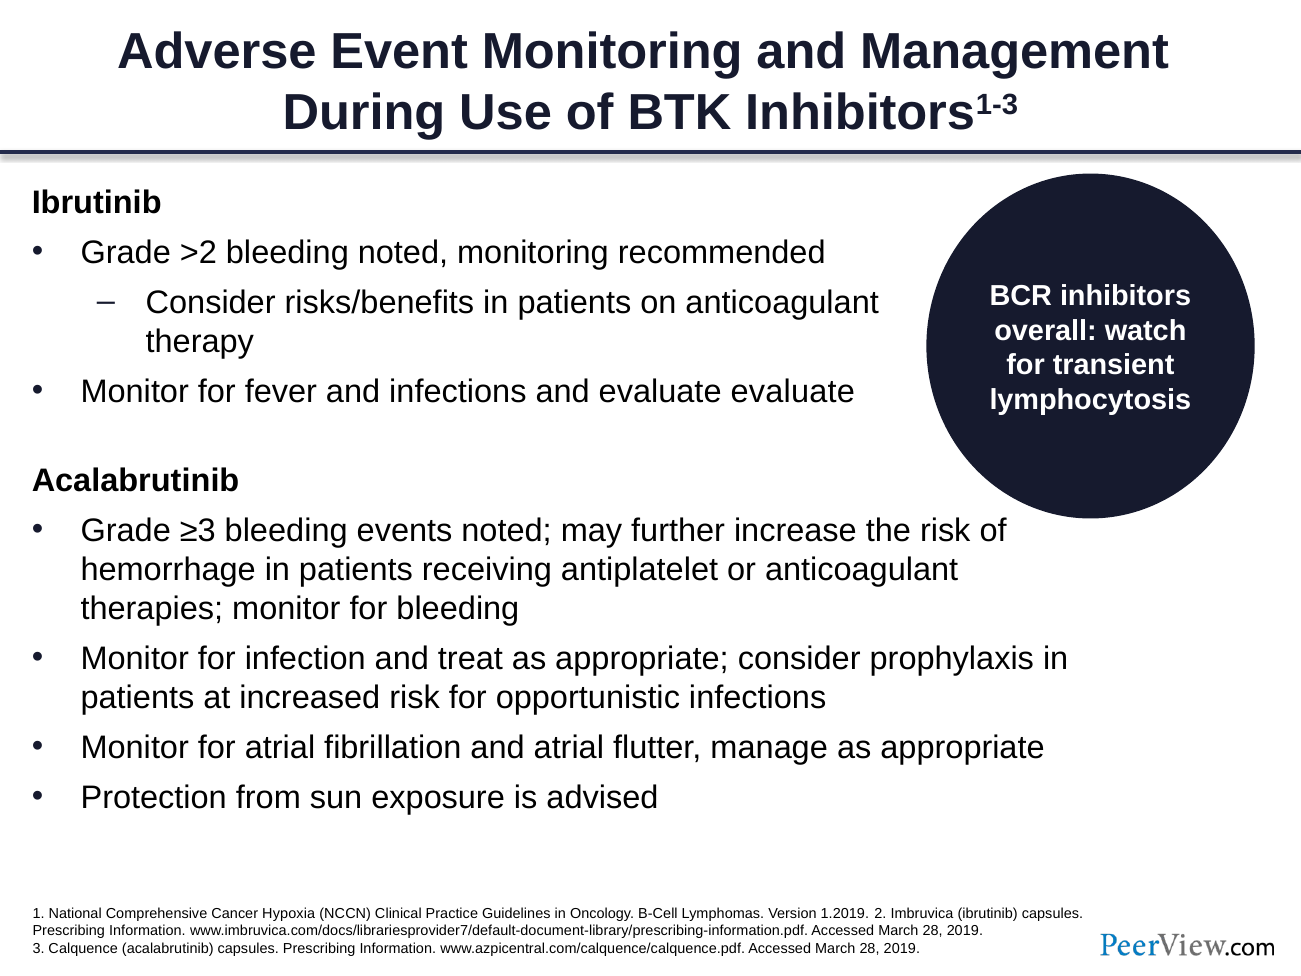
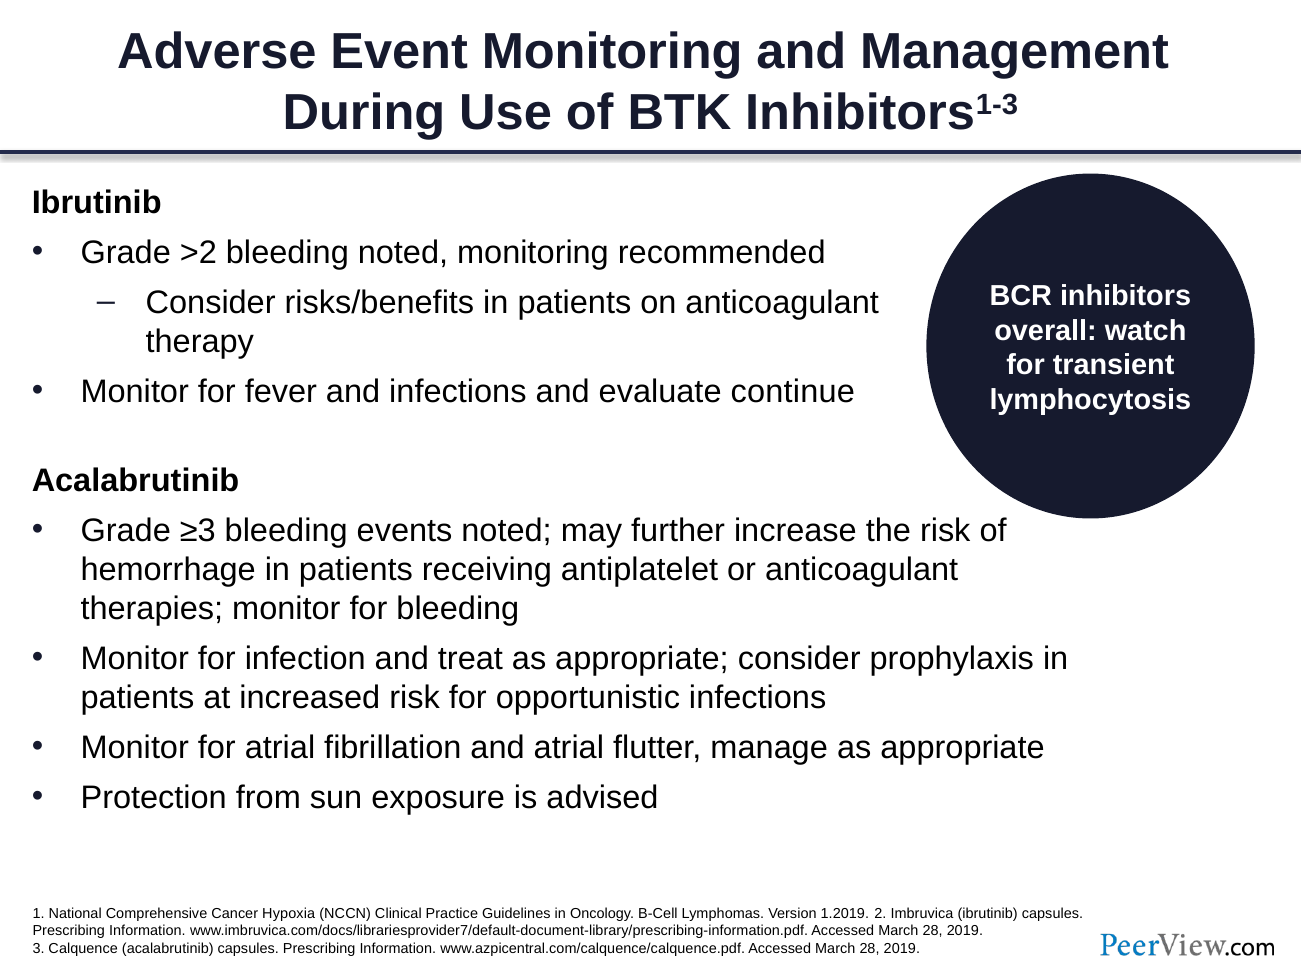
evaluate evaluate: evaluate -> continue (793, 392)
